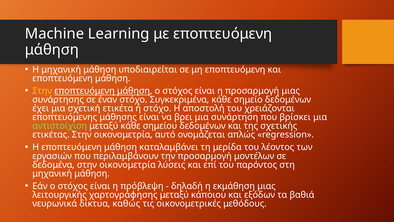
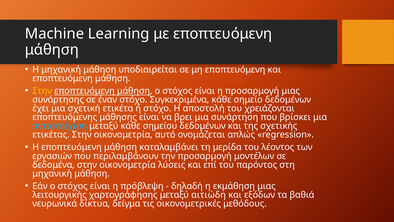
αντιστοίχιση colour: light green -> light blue (60, 126)
κάποιου: κάποιου -> αιτιώδη (209, 195)
καθώς: καθώς -> δείγμα (126, 203)
